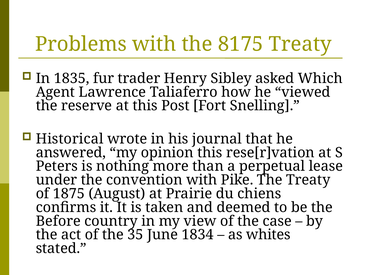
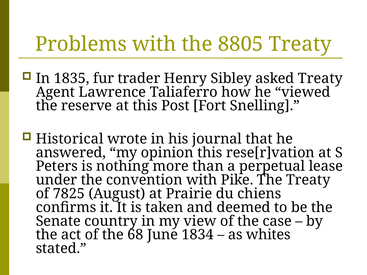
8175: 8175 -> 8805 (241, 44)
asked Which: Which -> Treaty (320, 78)
1875: 1875 -> 7825 (69, 194)
Before: Before -> Senate (58, 221)
35: 35 -> 68 (135, 235)
